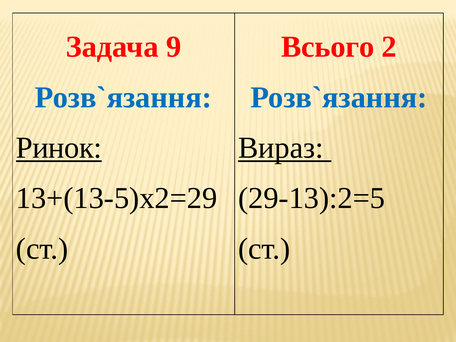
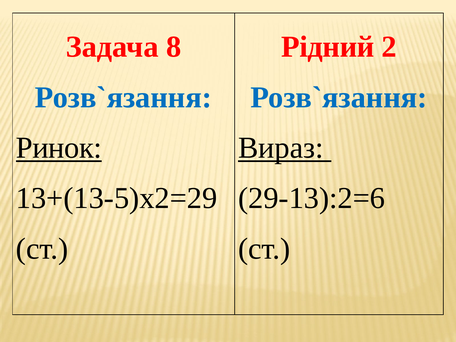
9: 9 -> 8 (174, 47)
Всього: Всього -> Рідний (328, 47)
29-13):2=5: 29-13):2=5 -> 29-13):2=6 (312, 198)
